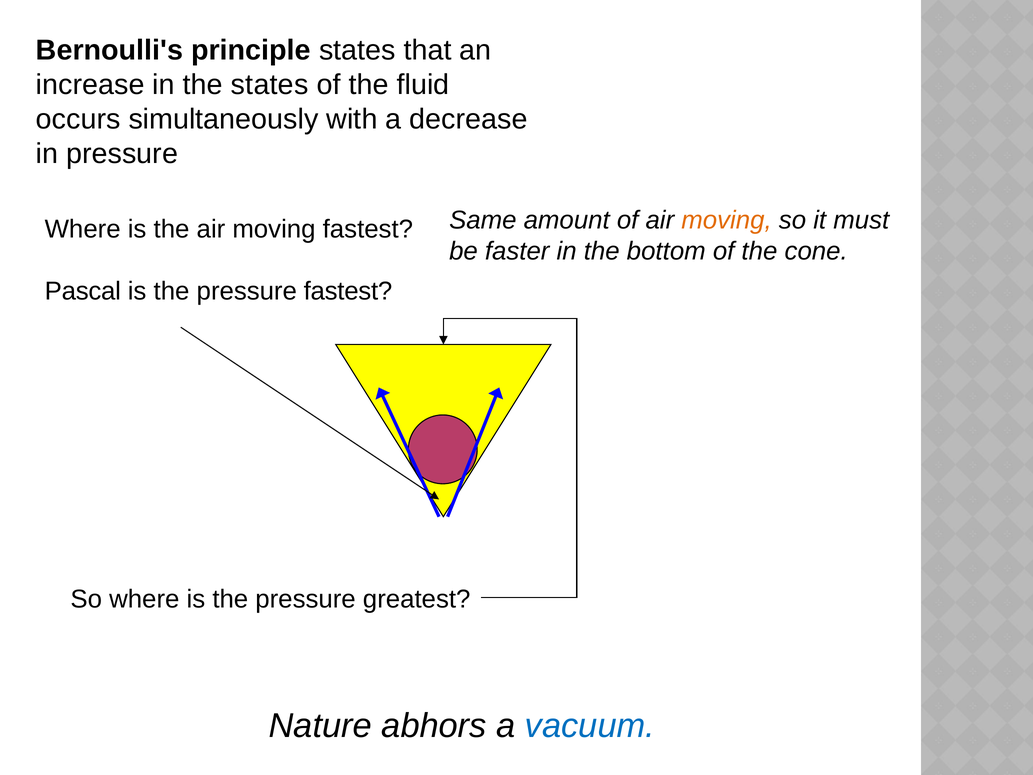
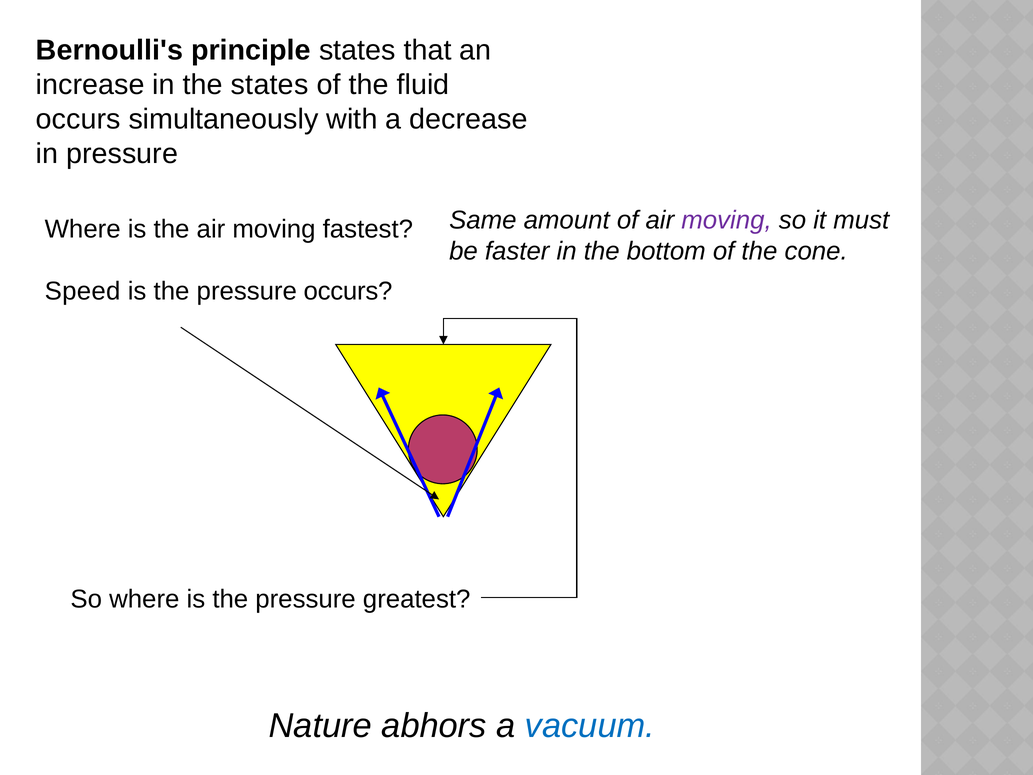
moving colour: orange -> purple (727, 220)
Pascal: Pascal -> Speed (83, 291)
pressure fastest: fastest -> occurs (348, 291)
